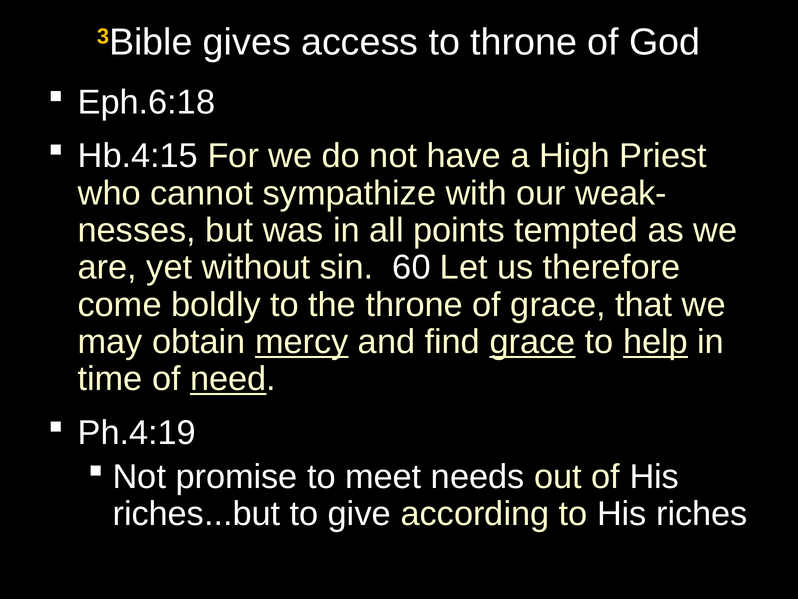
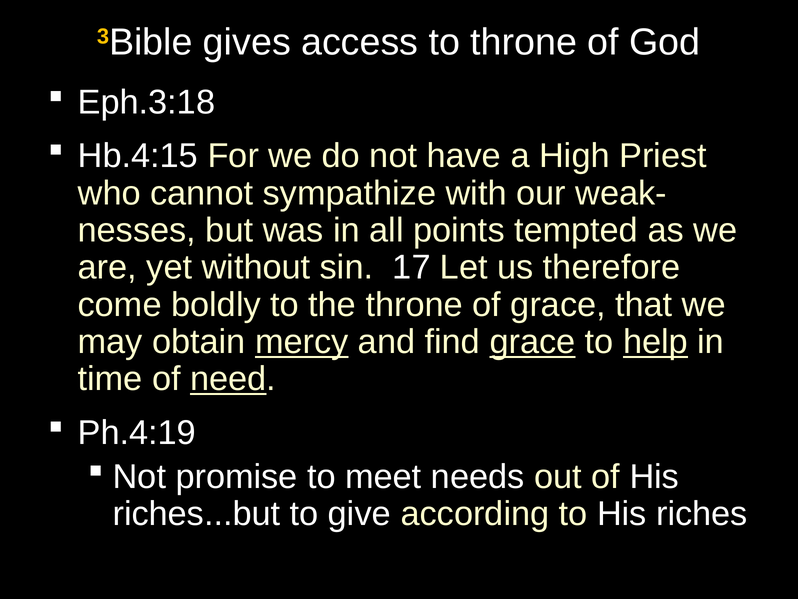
Eph.6:18: Eph.6:18 -> Eph.3:18 (146, 102)
60: 60 -> 17 (412, 267)
